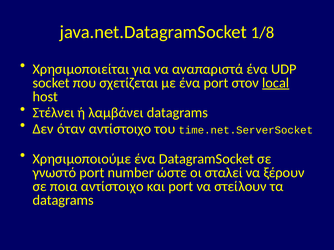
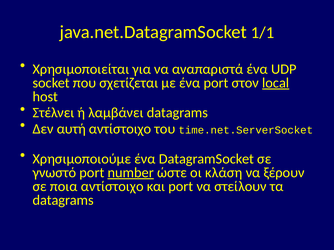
1/8: 1/8 -> 1/1 (263, 33)
όταν: όταν -> αυτή (71, 129)
number underline: none -> present (131, 173)
σταλεί: σταλεί -> κλάση (224, 173)
